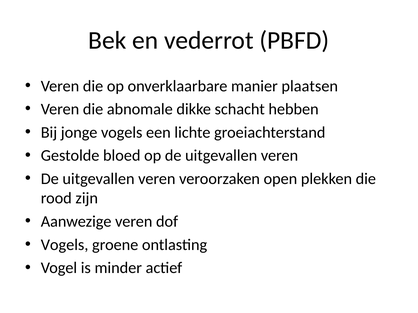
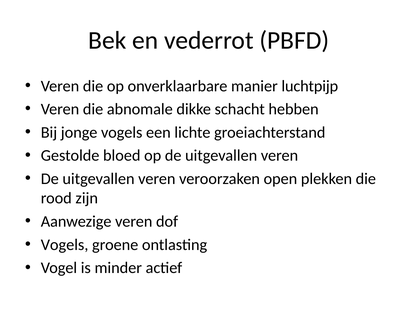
plaatsen: plaatsen -> luchtpijp (310, 86)
